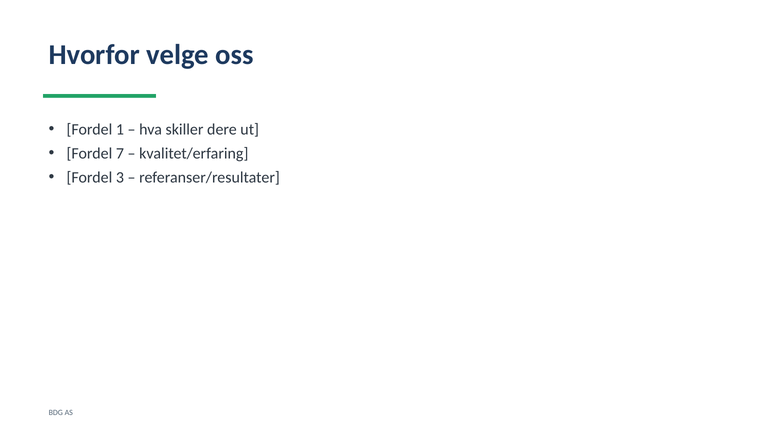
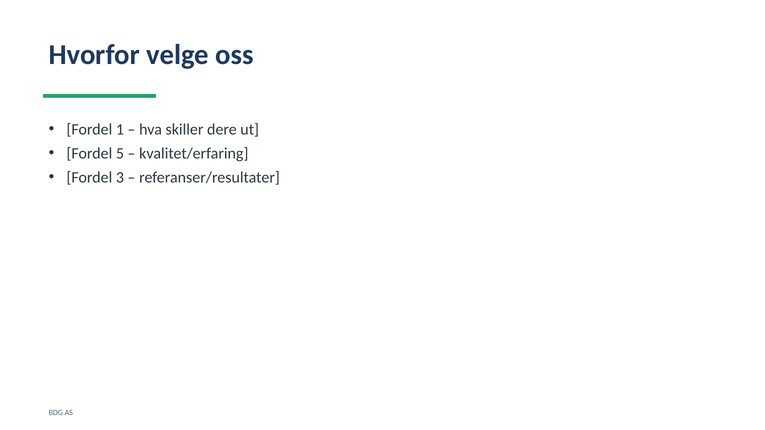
7: 7 -> 5 (120, 153)
